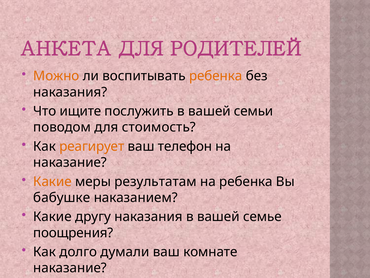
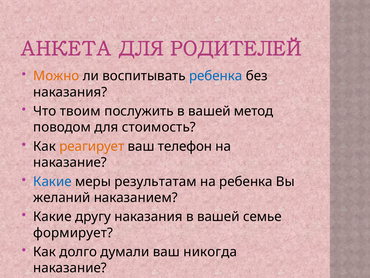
ребенка colour: orange -> blue (216, 76)
ищите: ищите -> твоим (80, 111)
семьи: семьи -> метод (254, 111)
Какие colour: orange -> blue (52, 181)
бабушке: бабушке -> желаний (62, 197)
поощрения: поощрения -> формирует (73, 232)
комнате: комнате -> никогда (210, 252)
